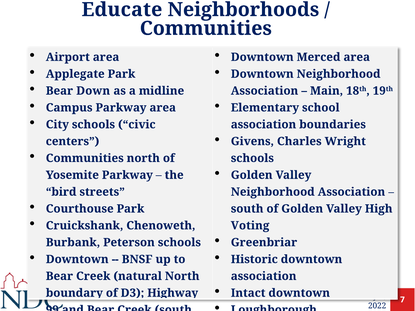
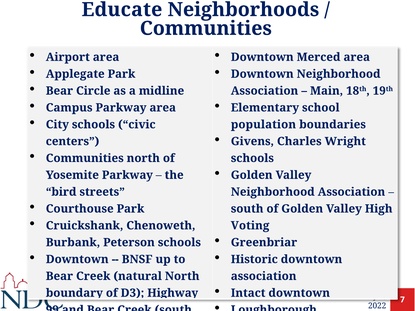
Down: Down -> Circle (93, 91)
association: association -> population (263, 125)
